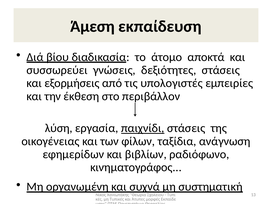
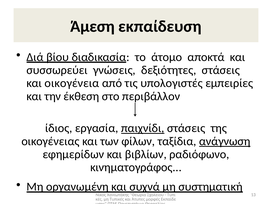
εξορμήσεις: εξορμήσεις -> οικογένεια (72, 83)
λύση: λύση -> ίδιος (59, 128)
ανάγνωση underline: none -> present (225, 141)
